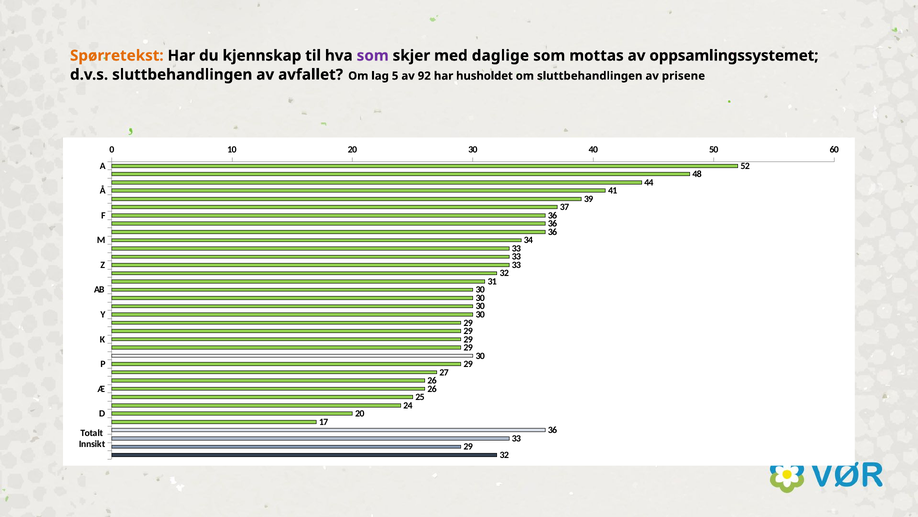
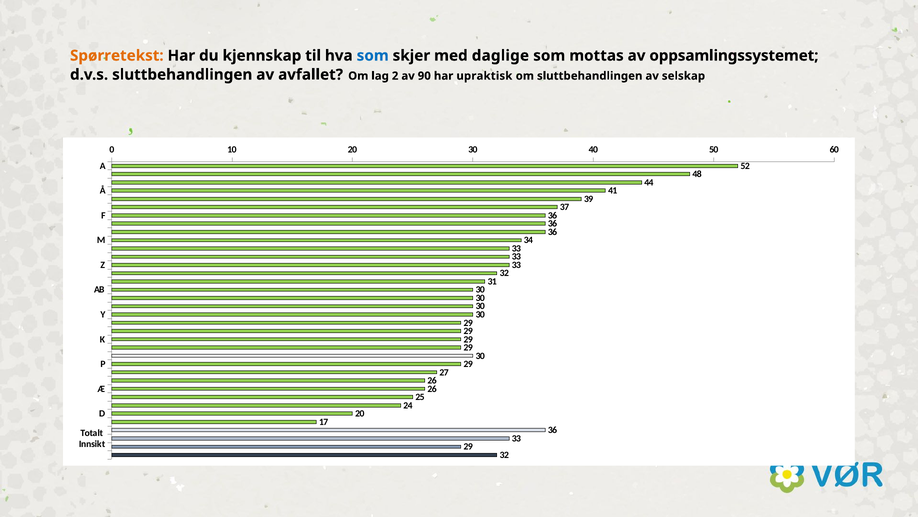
som colour: purple -> blue (373, 56)
5: 5 -> 2 (395, 76)
92: 92 -> 90 (424, 76)
husholdet: husholdet -> upraktisk (484, 76)
prisene: prisene -> selskap (683, 76)
